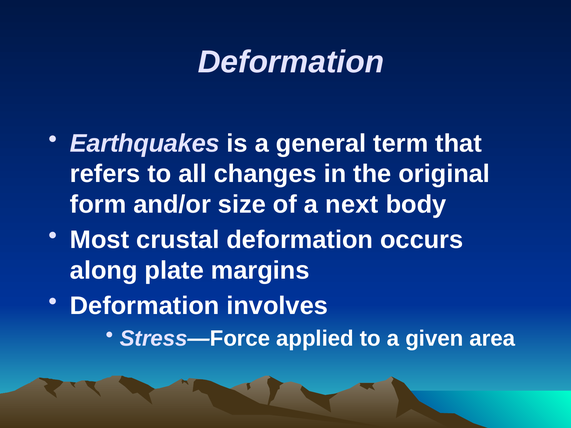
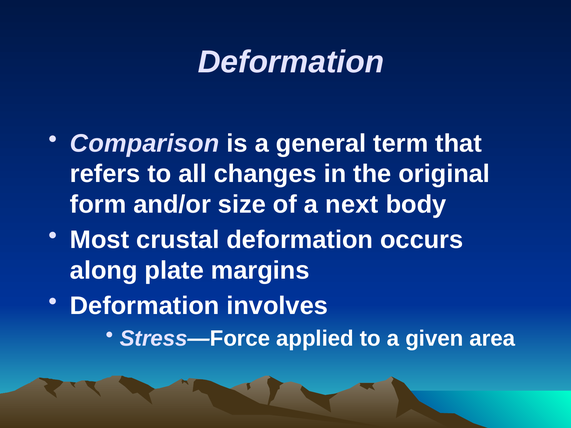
Earthquakes: Earthquakes -> Comparison (145, 144)
